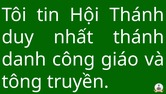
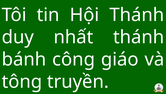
danh: danh -> bánh (24, 59)
